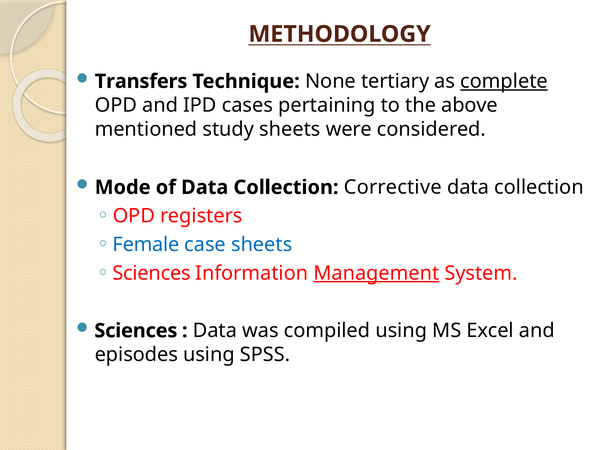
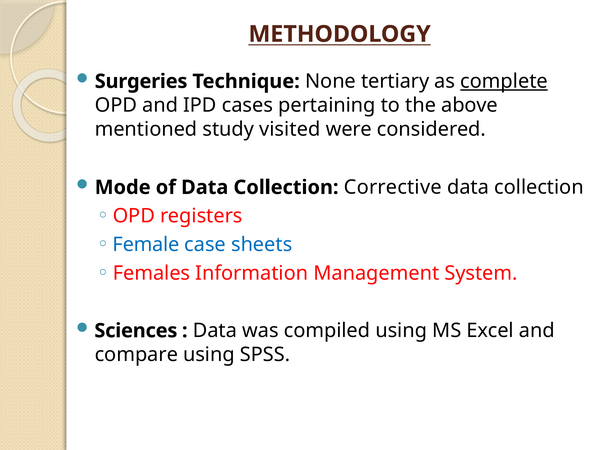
Transfers: Transfers -> Surgeries (141, 81)
study sheets: sheets -> visited (290, 129)
Sciences: Sciences -> Females (151, 273)
Management underline: present -> none (376, 273)
episodes: episodes -> compare (136, 354)
